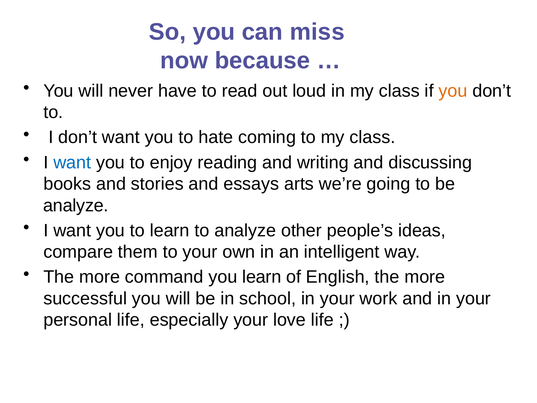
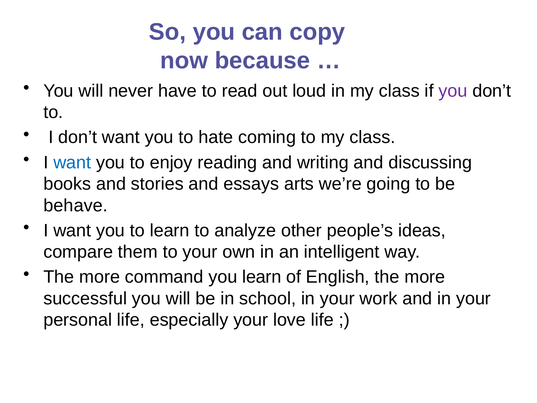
miss: miss -> copy (317, 32)
you colour: orange -> purple (453, 91)
analyze: analyze -> behave (76, 205)
